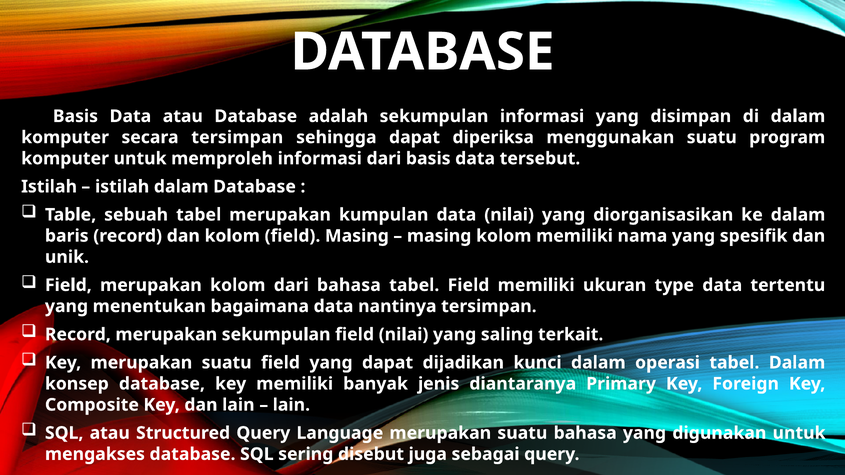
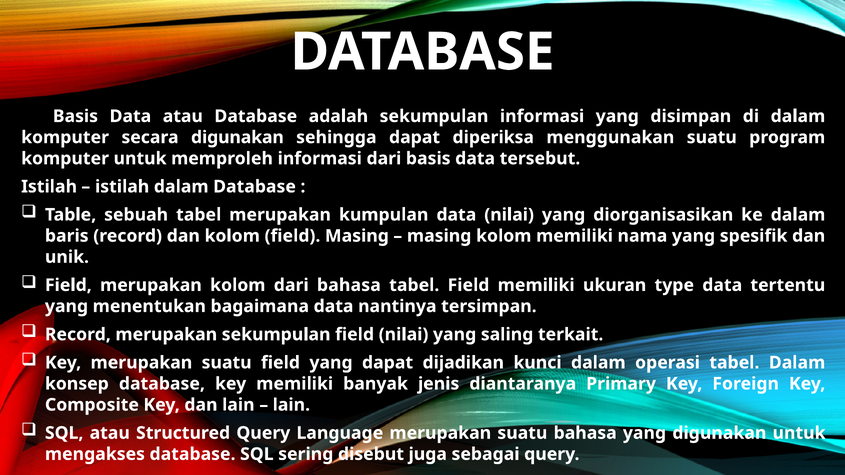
secara tersimpan: tersimpan -> digunakan (237, 137)
